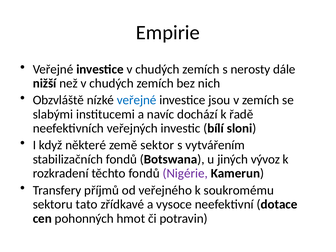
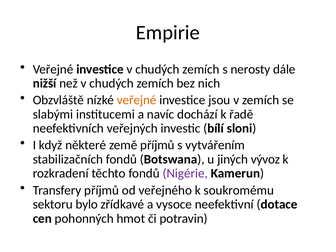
veřejné colour: blue -> orange (137, 100)
země sektor: sektor -> příjmů (157, 145)
tato: tato -> bylo (87, 204)
